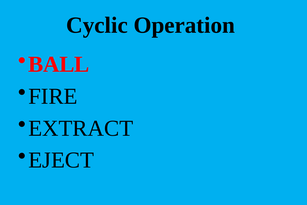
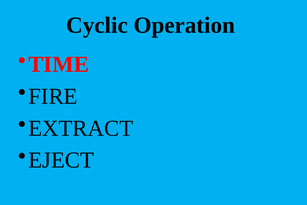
BALL: BALL -> TIME (59, 64)
